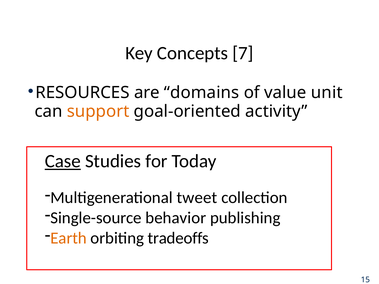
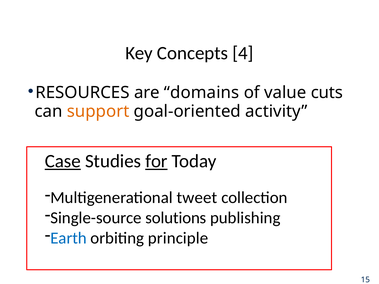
7: 7 -> 4 (243, 53)
unit: unit -> cuts (327, 93)
for underline: none -> present (156, 161)
behavior: behavior -> solutions (176, 218)
Earth colour: orange -> blue (69, 238)
tradeoffs: tradeoffs -> principle (178, 238)
